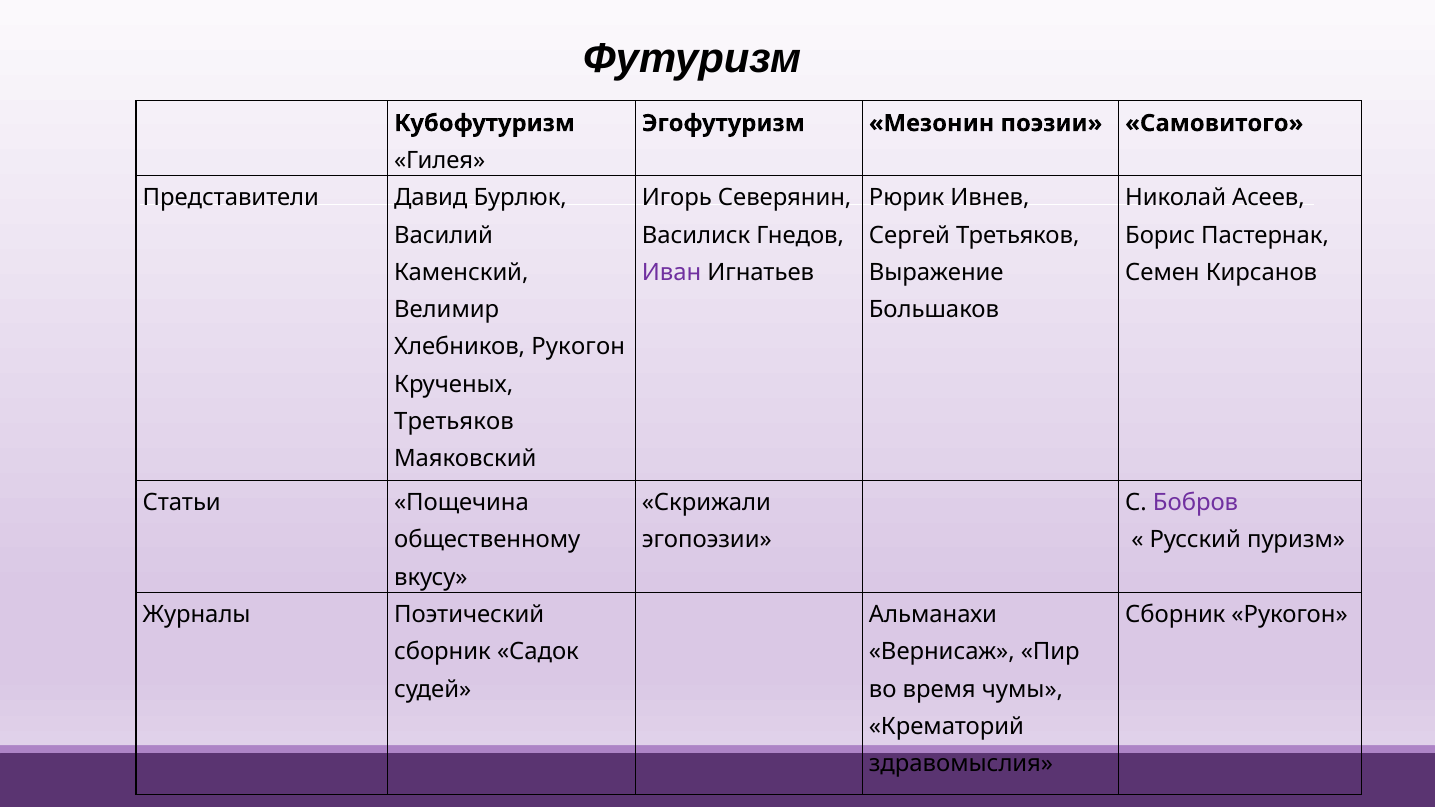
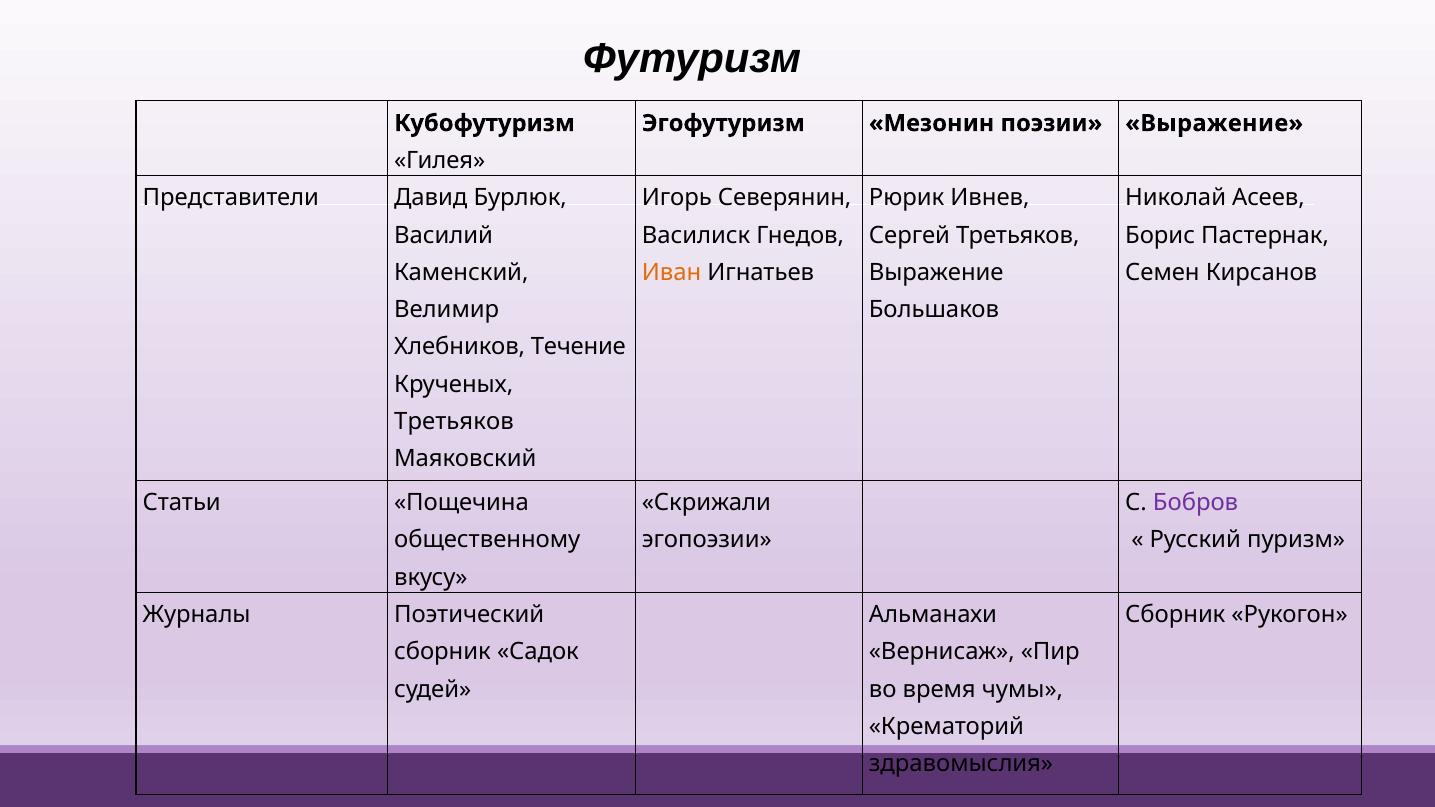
поэзии Самовитого: Самовитого -> Выражение (1214, 123)
Иван colour: purple -> orange (672, 272)
Хлебников Рукогон: Рукогон -> Течение (578, 347)
